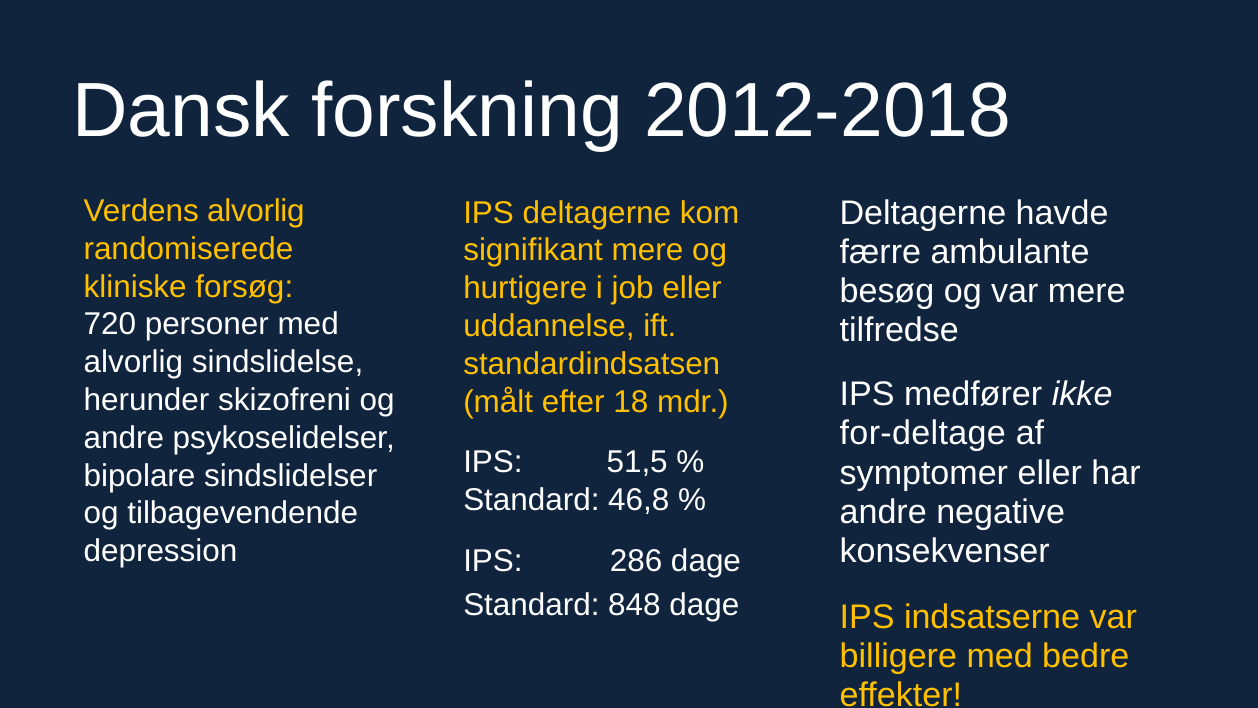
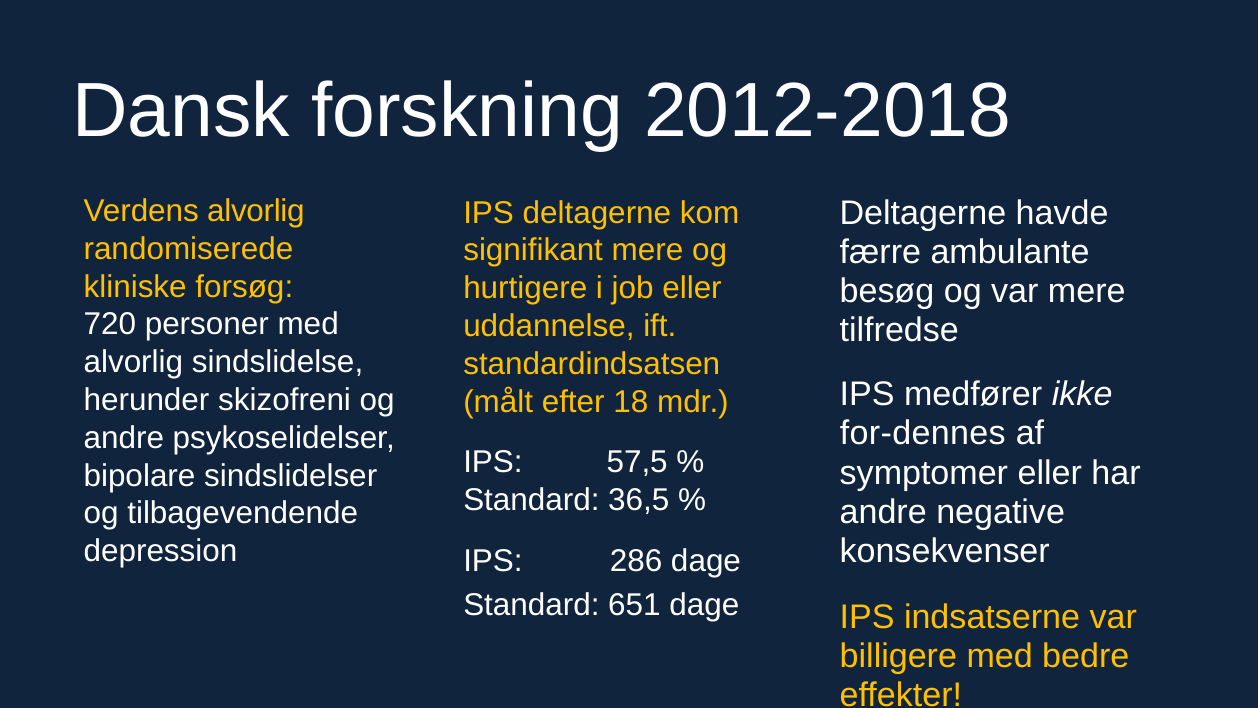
for-deltage: for-deltage -> for-dennes (923, 433)
51,5: 51,5 -> 57,5 (637, 462)
46,8: 46,8 -> 36,5 (639, 500)
848: 848 -> 651 (634, 605)
